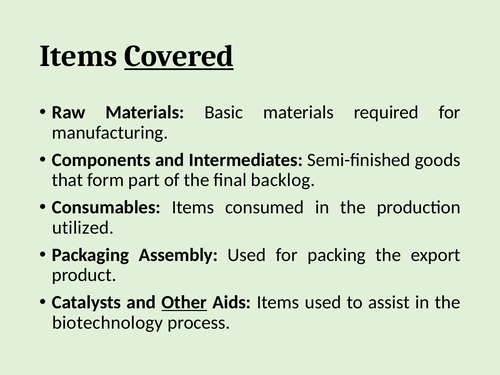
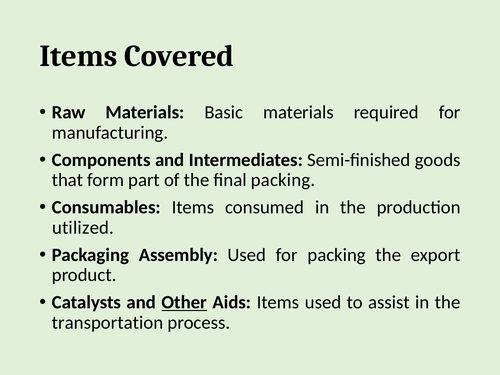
Covered underline: present -> none (179, 56)
final backlog: backlog -> packing (283, 180)
biotechnology: biotechnology -> transportation (108, 323)
